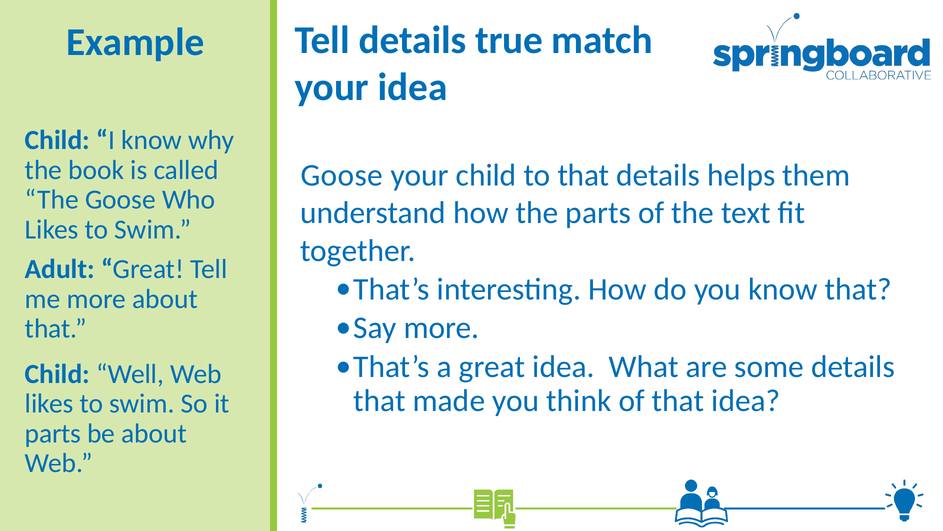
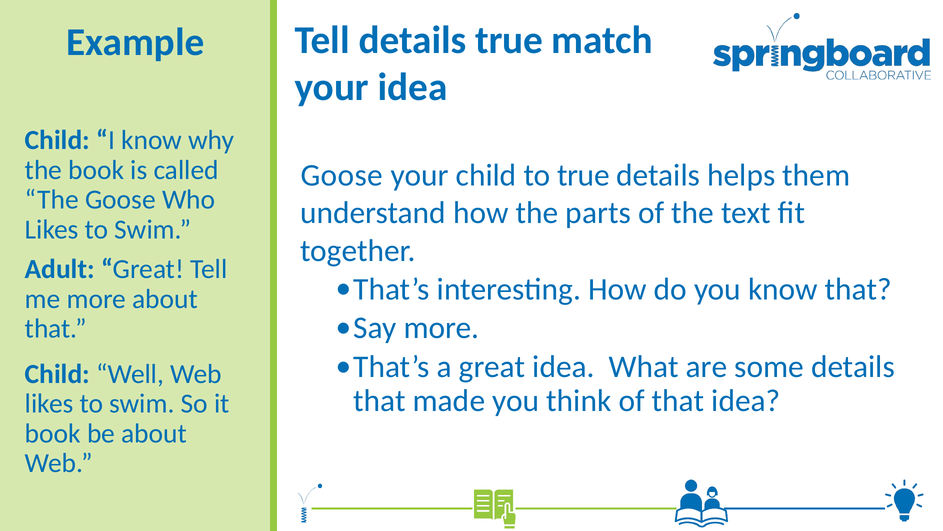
to that: that -> true (583, 175)
parts: parts -> book (53, 433)
